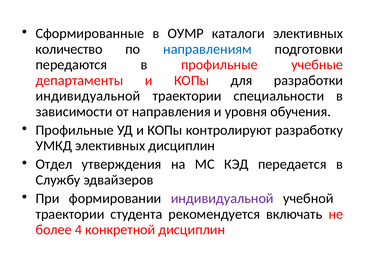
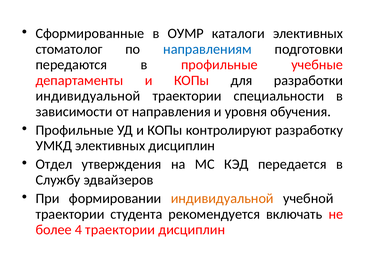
количество: количество -> стоматолог (69, 49)
индивидуальной colour: purple -> orange (222, 198)
4 конкретной: конкретной -> траектории (120, 229)
